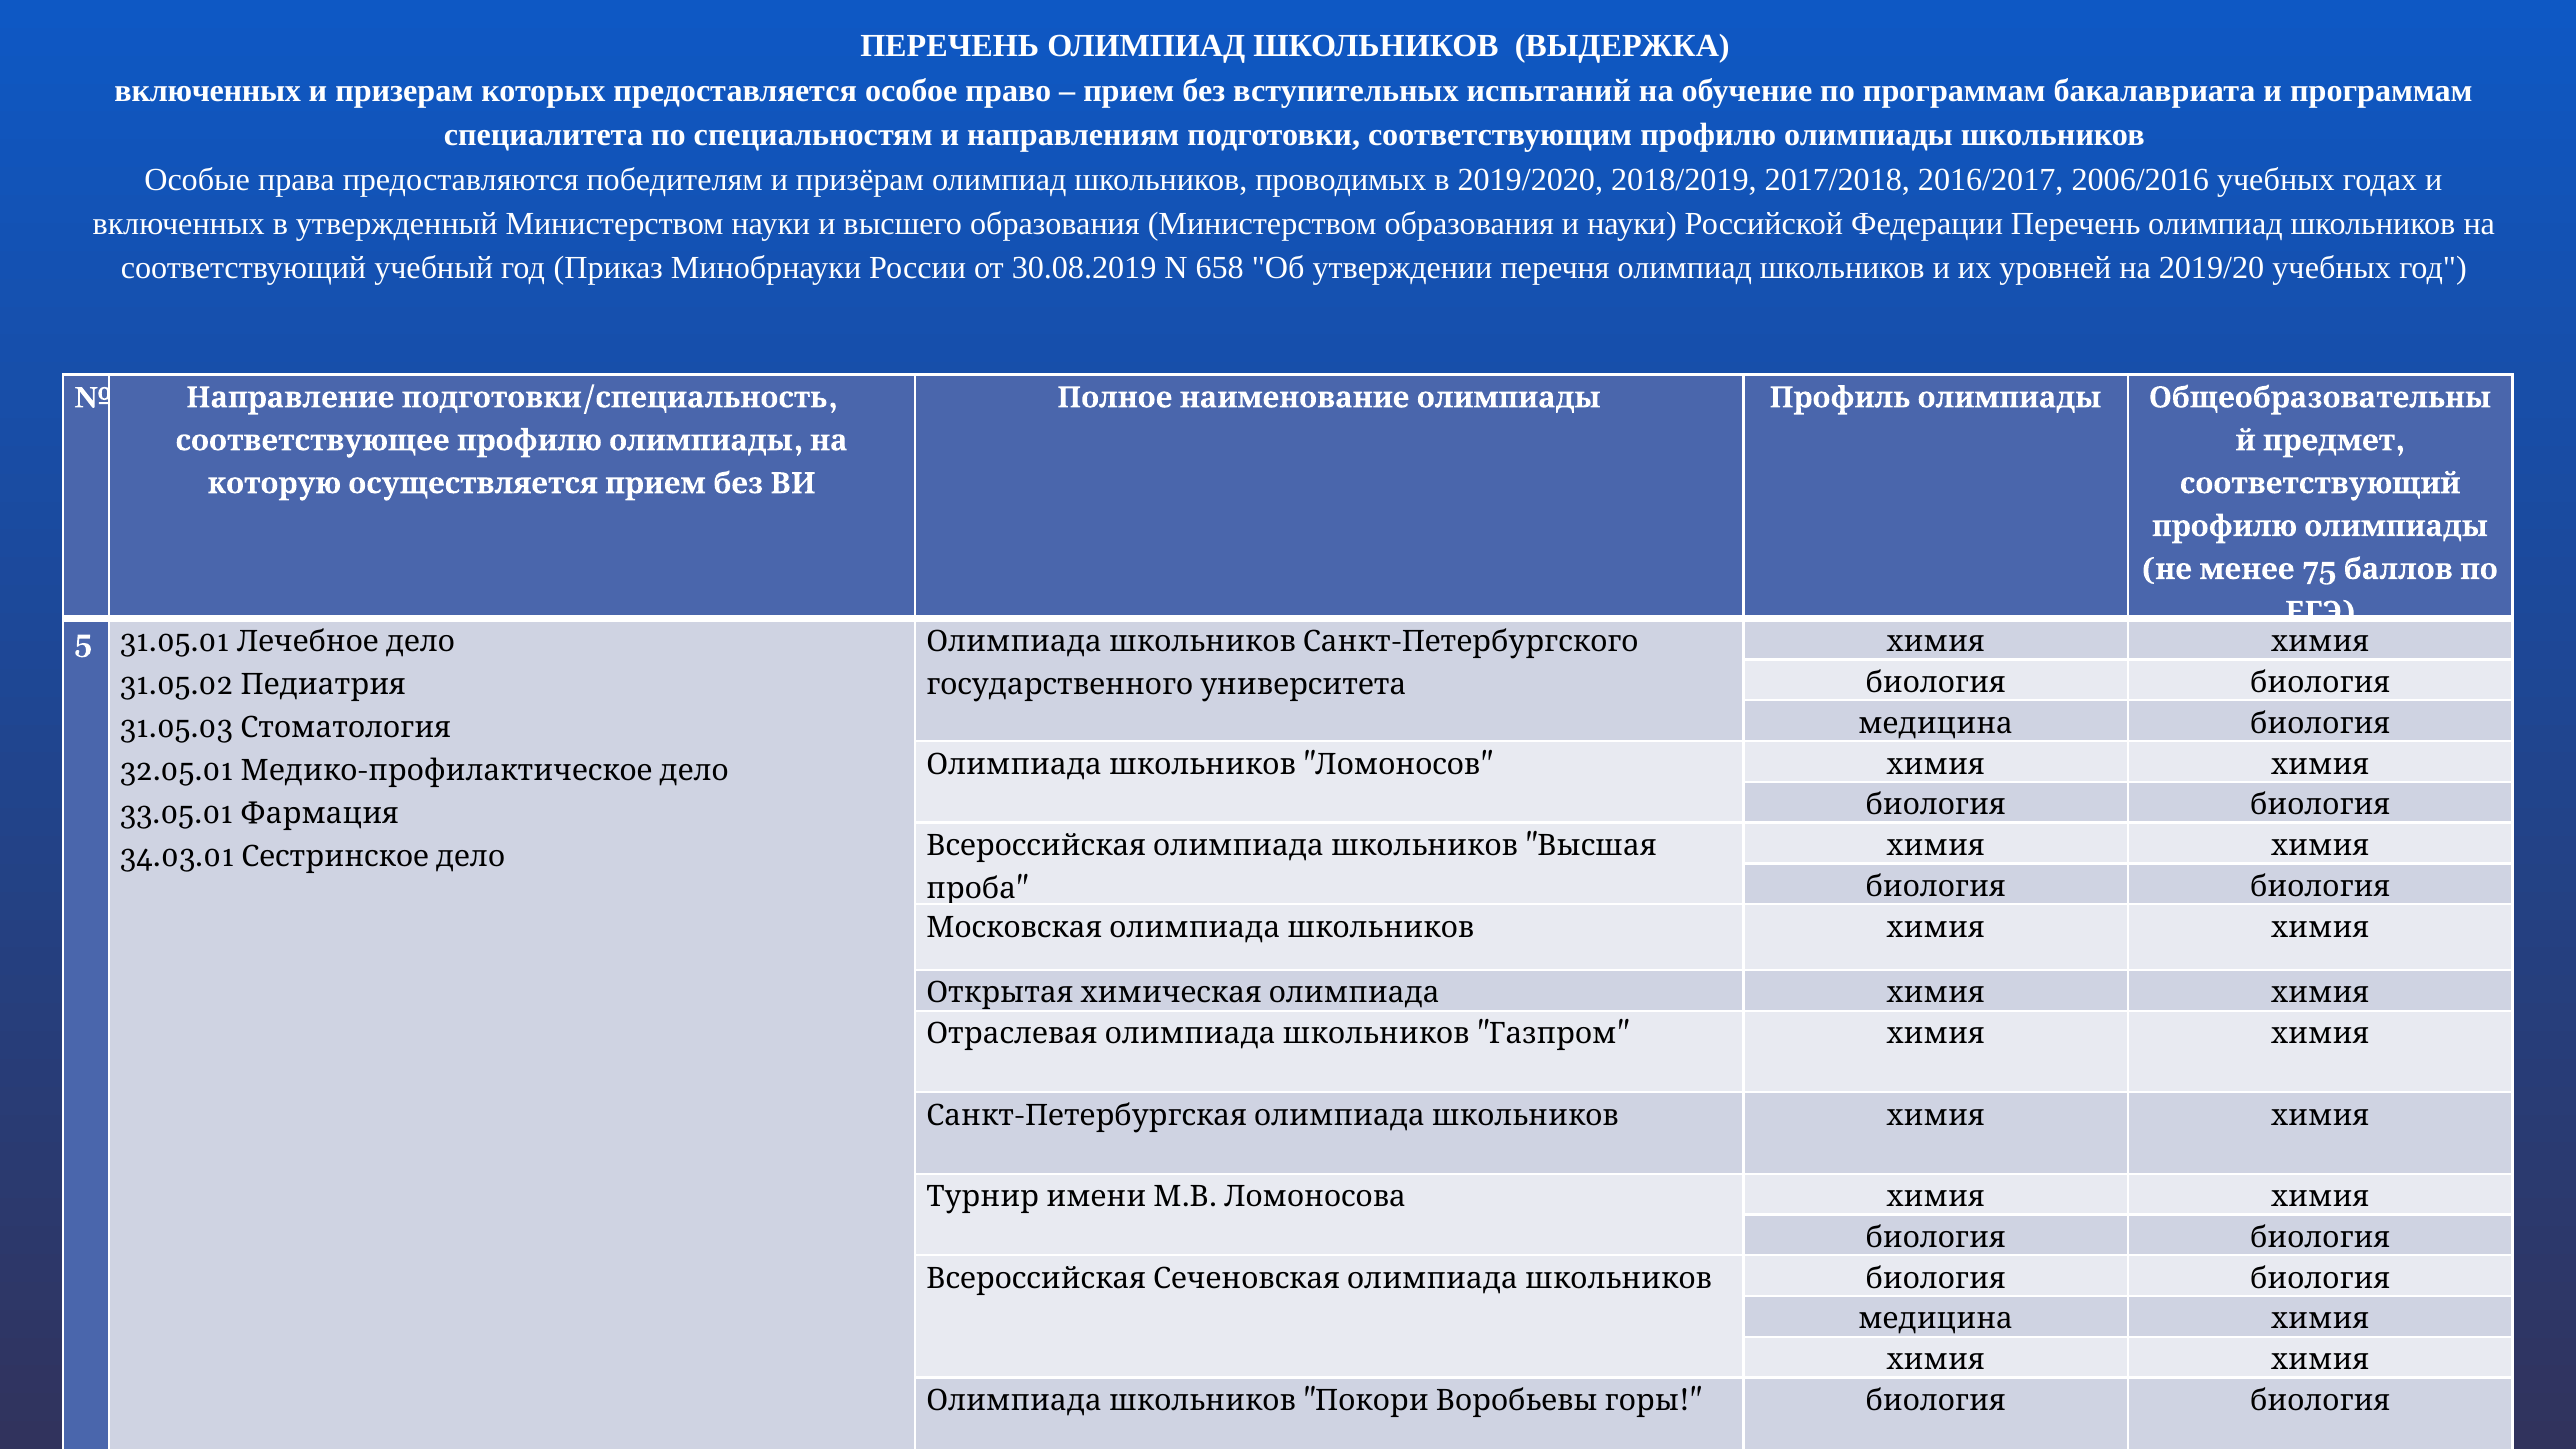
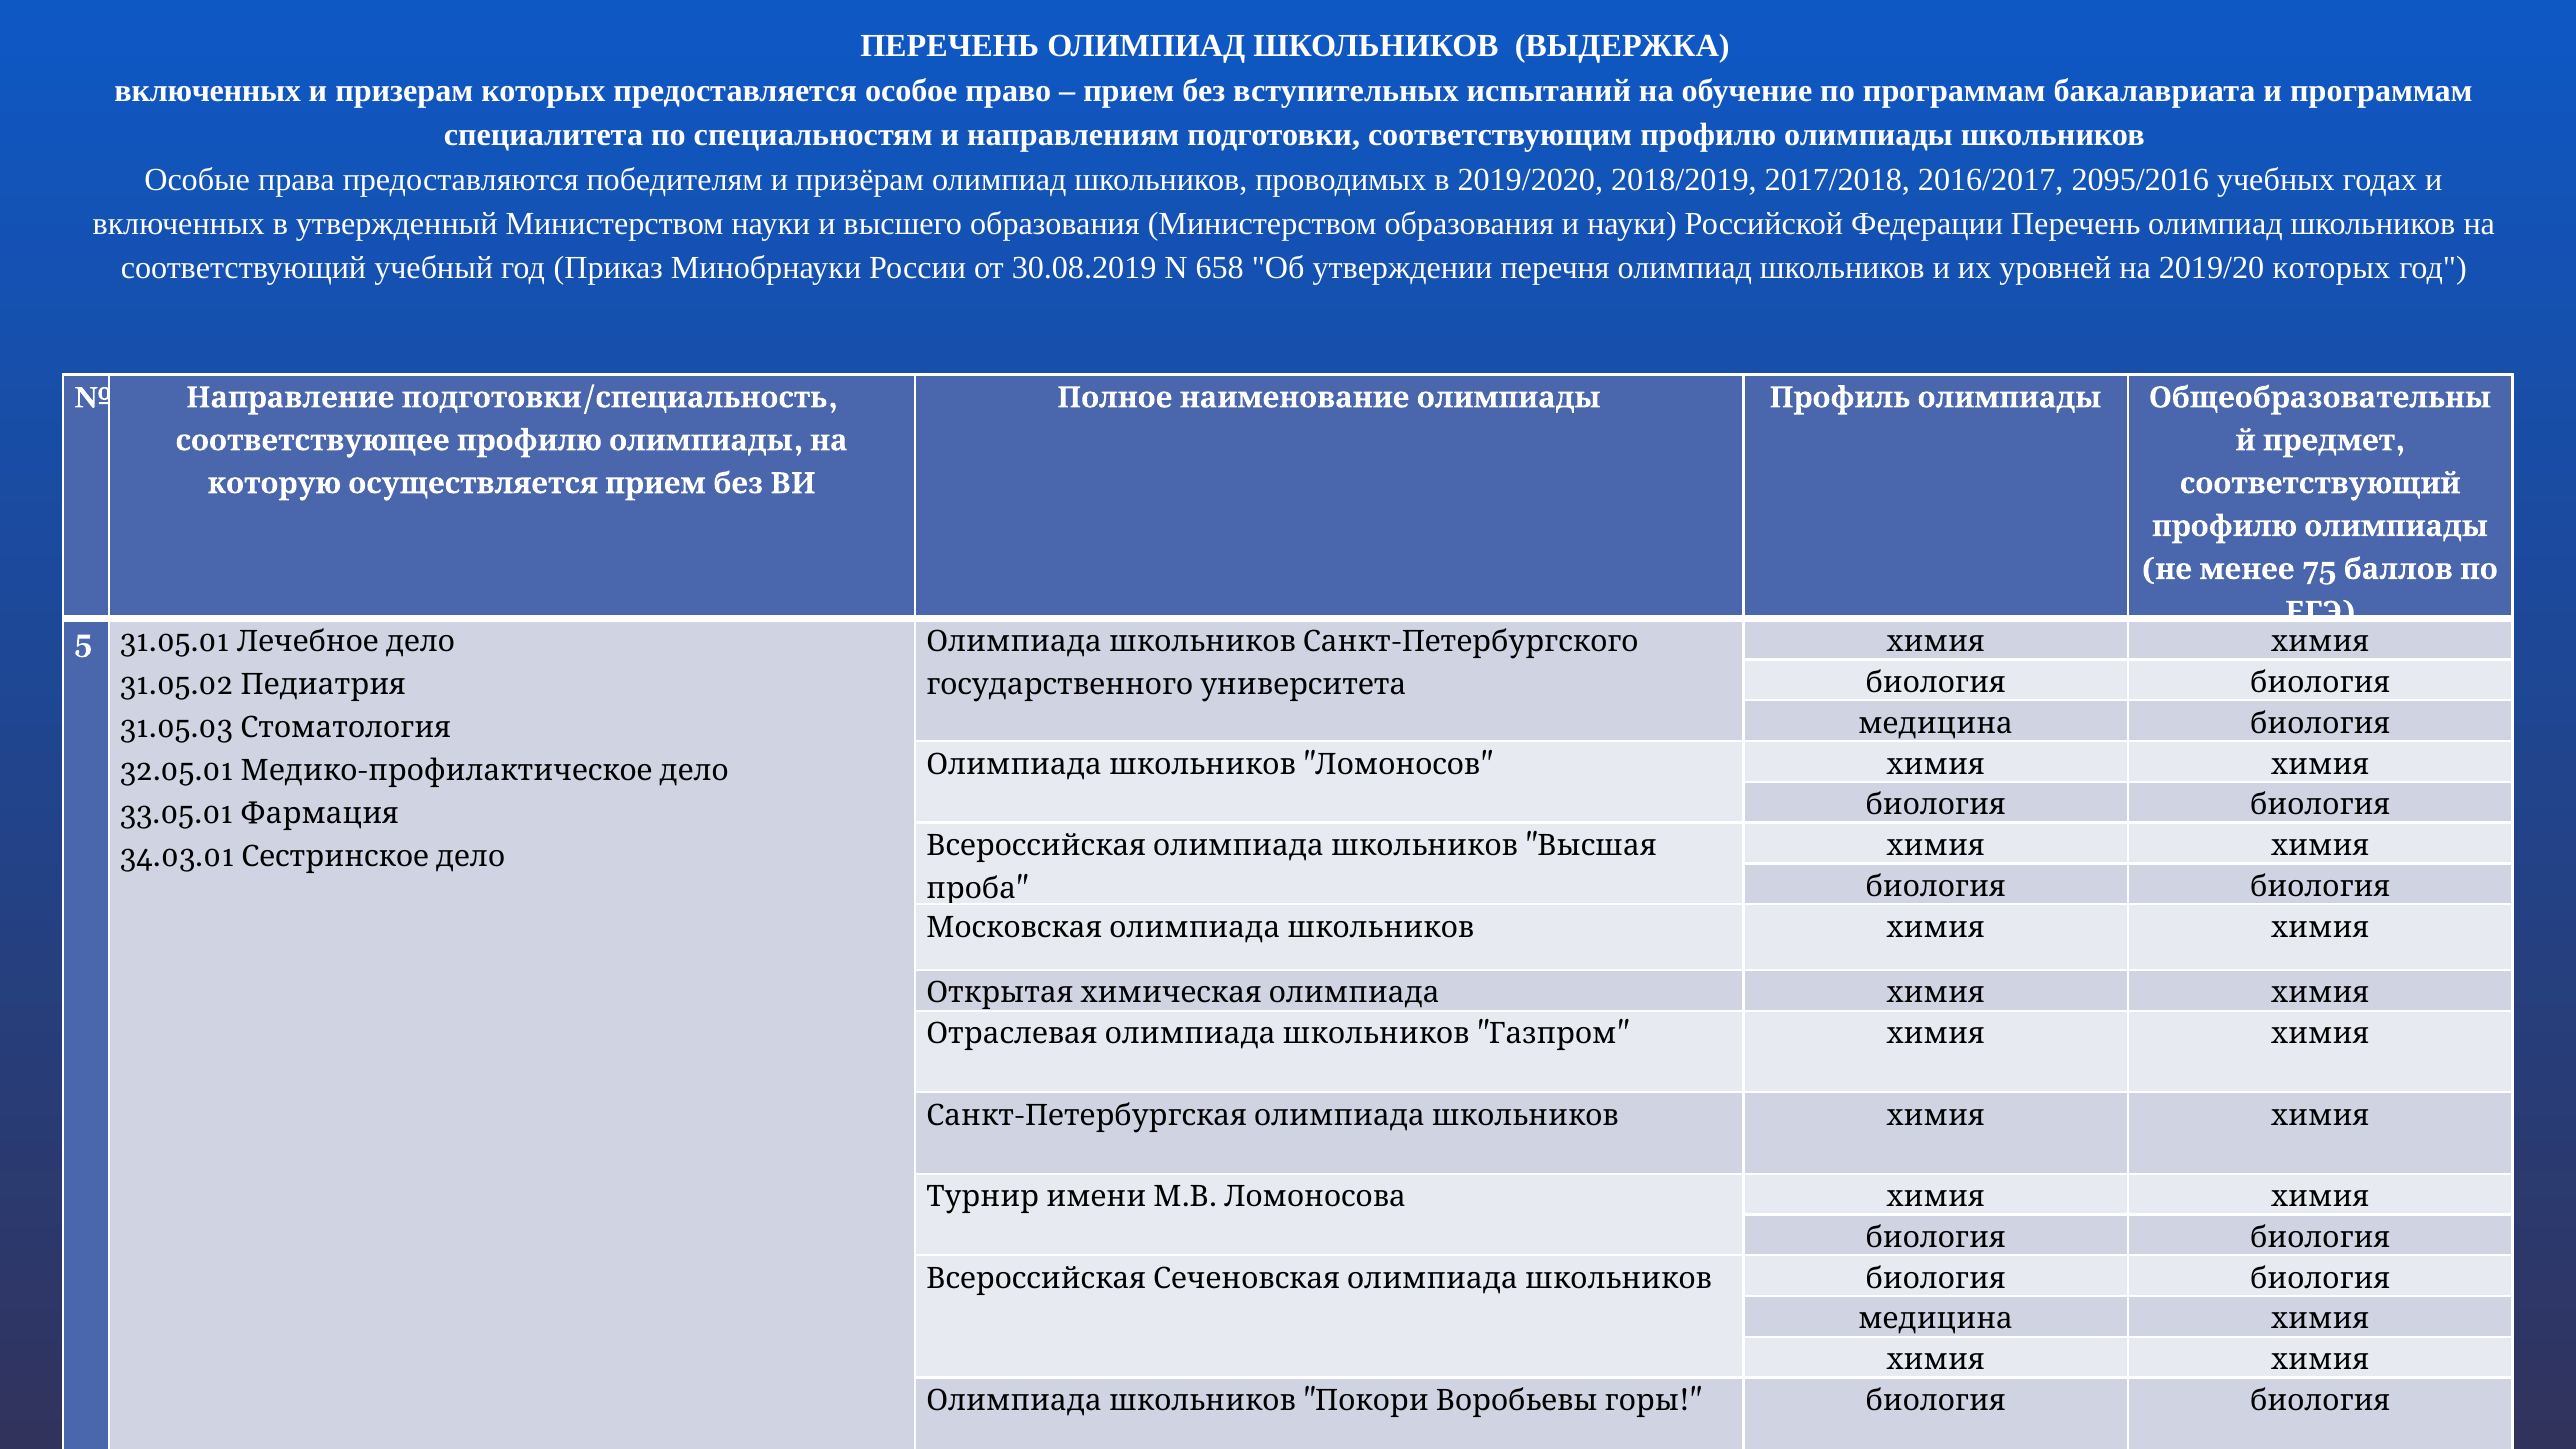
2006/2016: 2006/2016 -> 2095/2016 (2140, 179)
2019/20 учебных: учебных -> которых (2331, 268)
